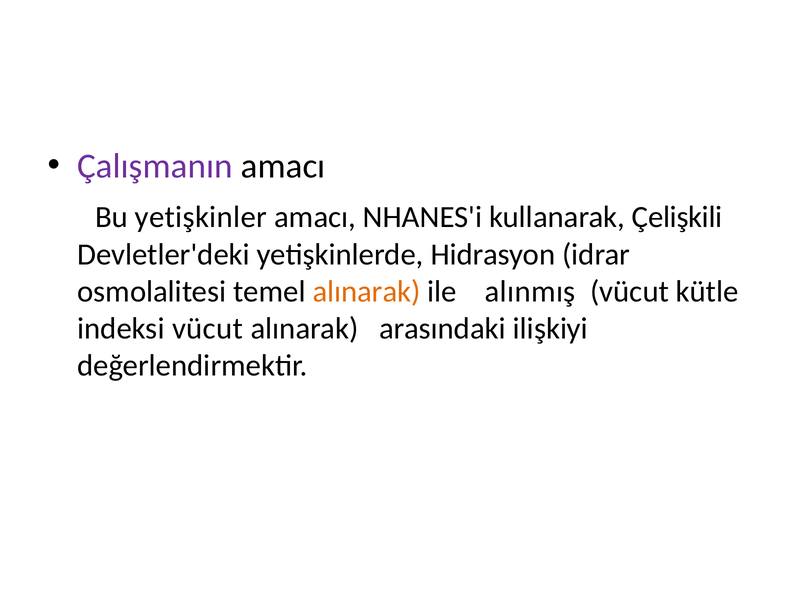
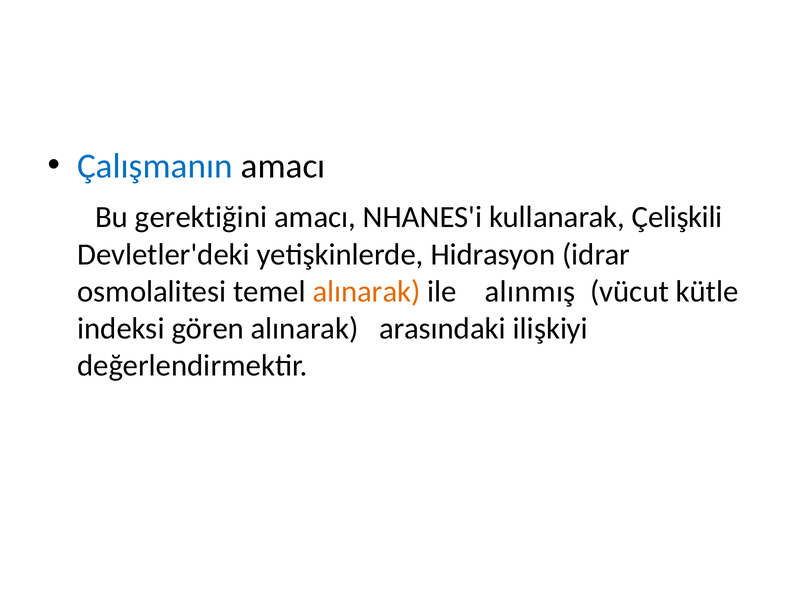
Çalışmanın colour: purple -> blue (155, 166)
yetişkinler: yetişkinler -> gerektiğini (201, 217)
indeksi vücut: vücut -> gören (208, 329)
